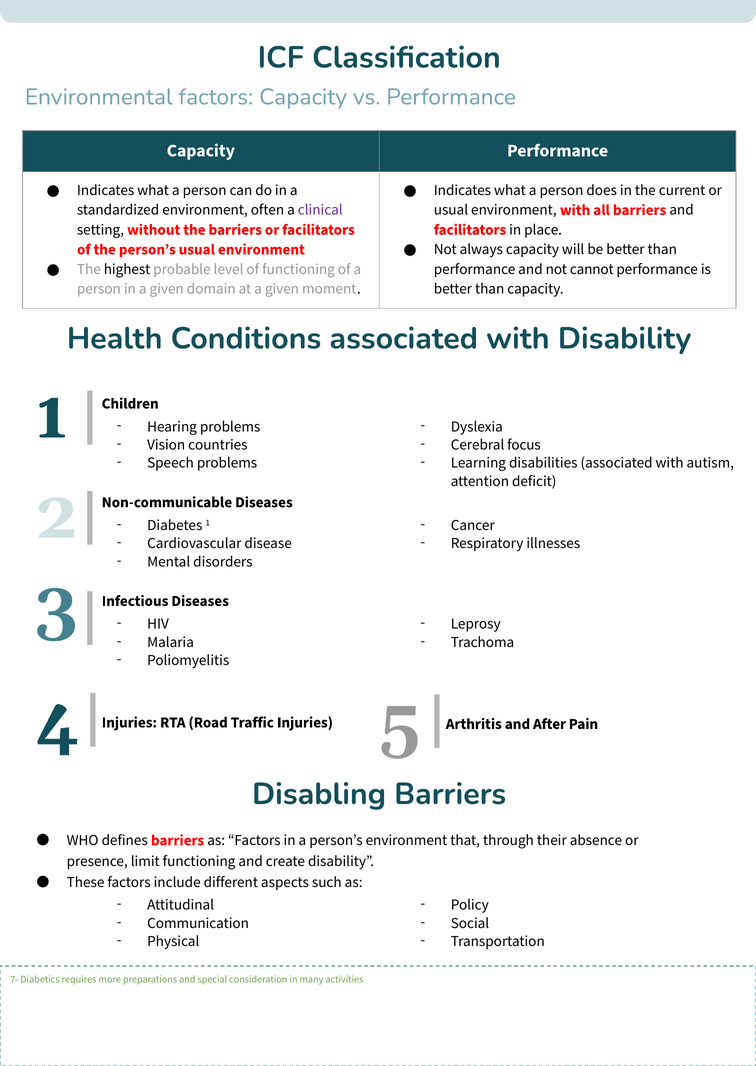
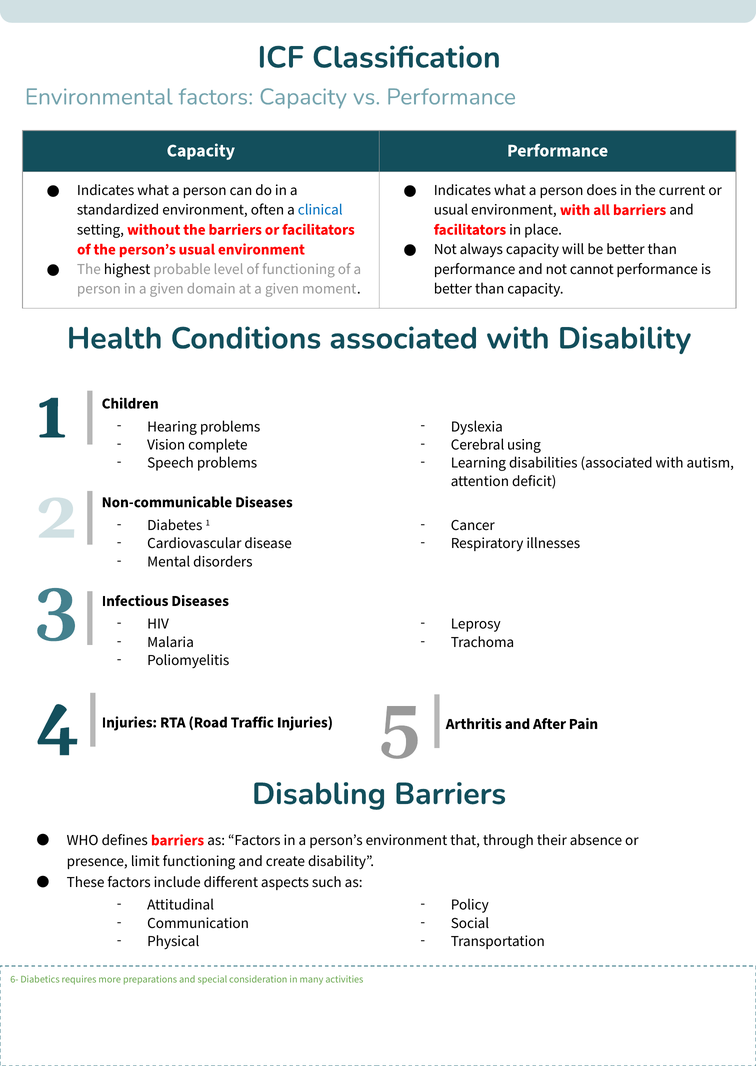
clinical colour: purple -> blue (320, 210)
countries: countries -> complete (218, 445)
focus: focus -> using (524, 445)
7-: 7- -> 6- (14, 979)
